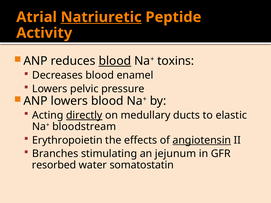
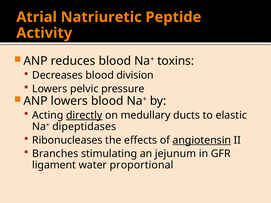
Natriuretic underline: present -> none (101, 17)
blood underline: present -> none (115, 61)
enamel: enamel -> division (135, 75)
bloodstream: bloodstream -> dipeptidases (84, 127)
Erythropoietin: Erythropoietin -> Ribonucleases (67, 140)
resorbed: resorbed -> ligament (54, 165)
somatostatin: somatostatin -> proportional (142, 165)
